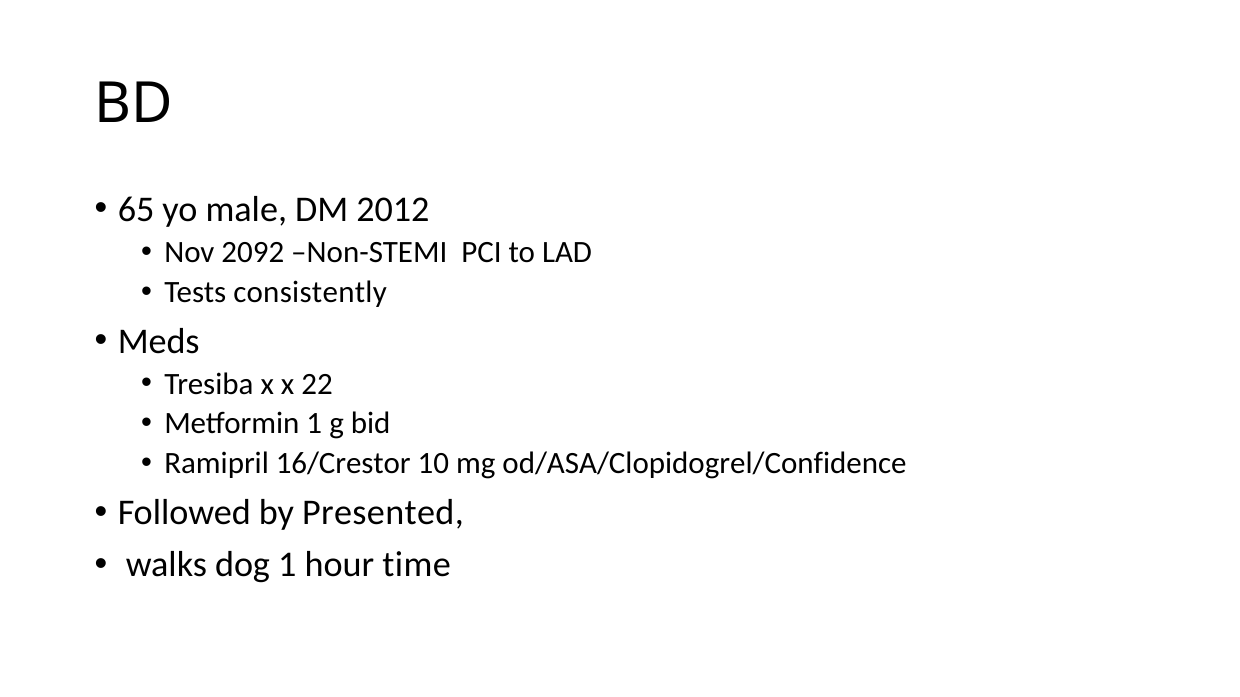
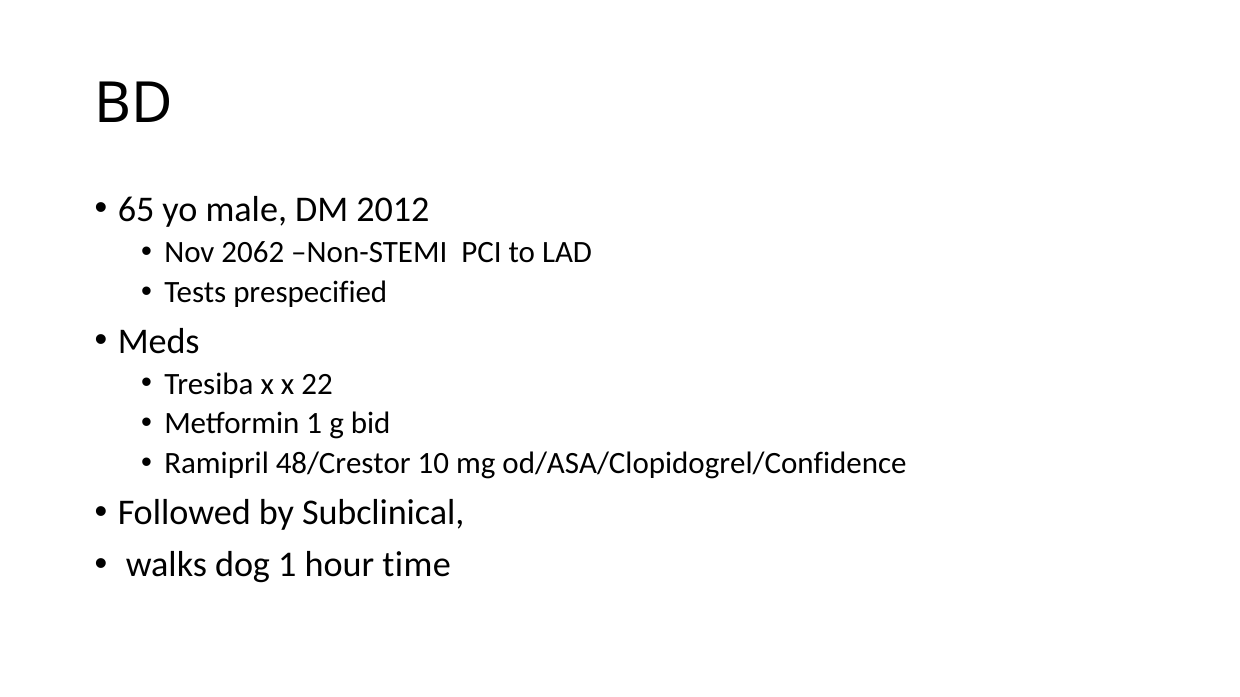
2092: 2092 -> 2062 (253, 252)
consistently: consistently -> prespecified (310, 292)
16/Crestor: 16/Crestor -> 48/Crestor (343, 464)
Presented: Presented -> Subclinical (383, 513)
